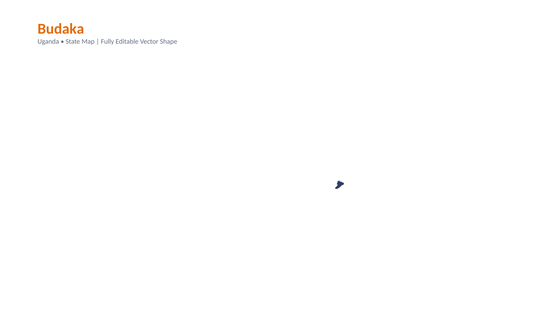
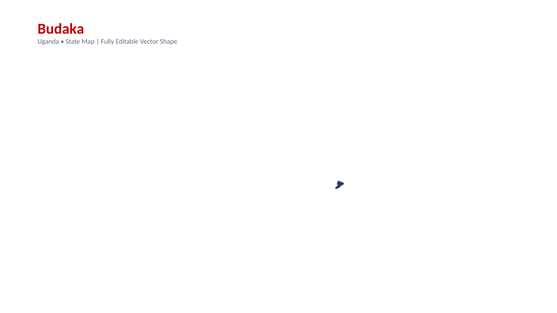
Budaka colour: orange -> red (61, 29)
